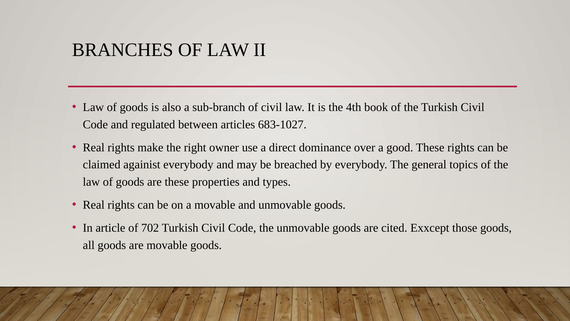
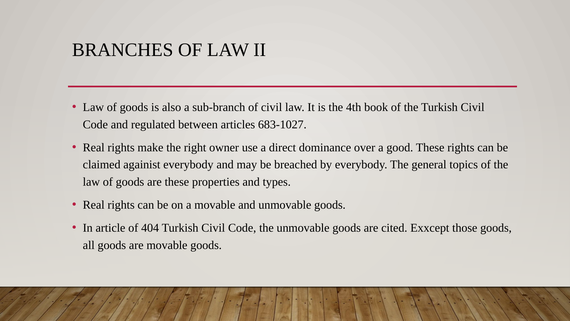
702: 702 -> 404 (150, 228)
